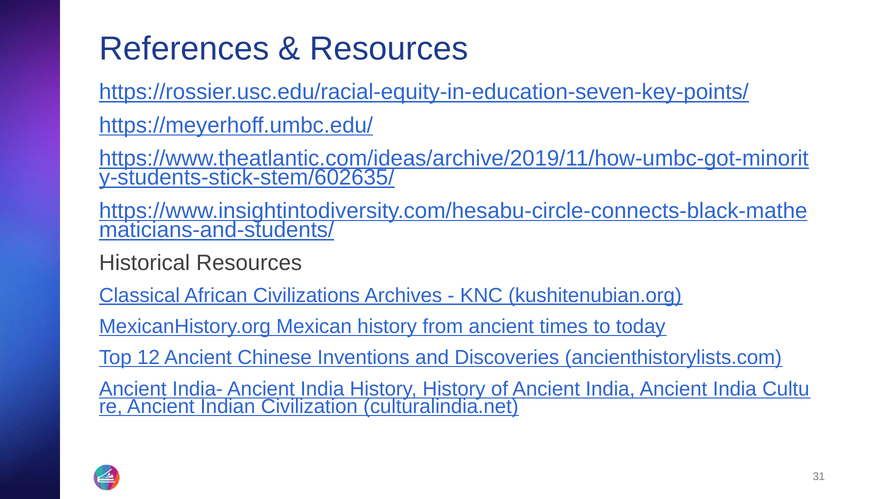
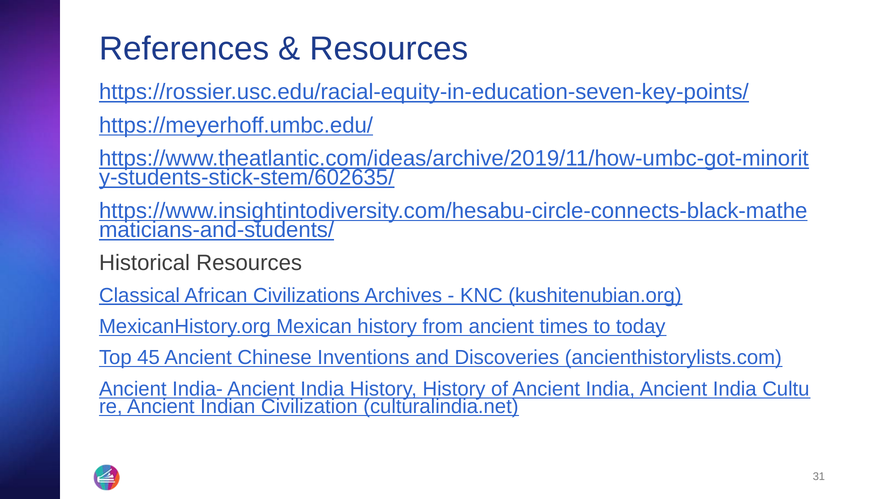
12: 12 -> 45 (149, 357)
